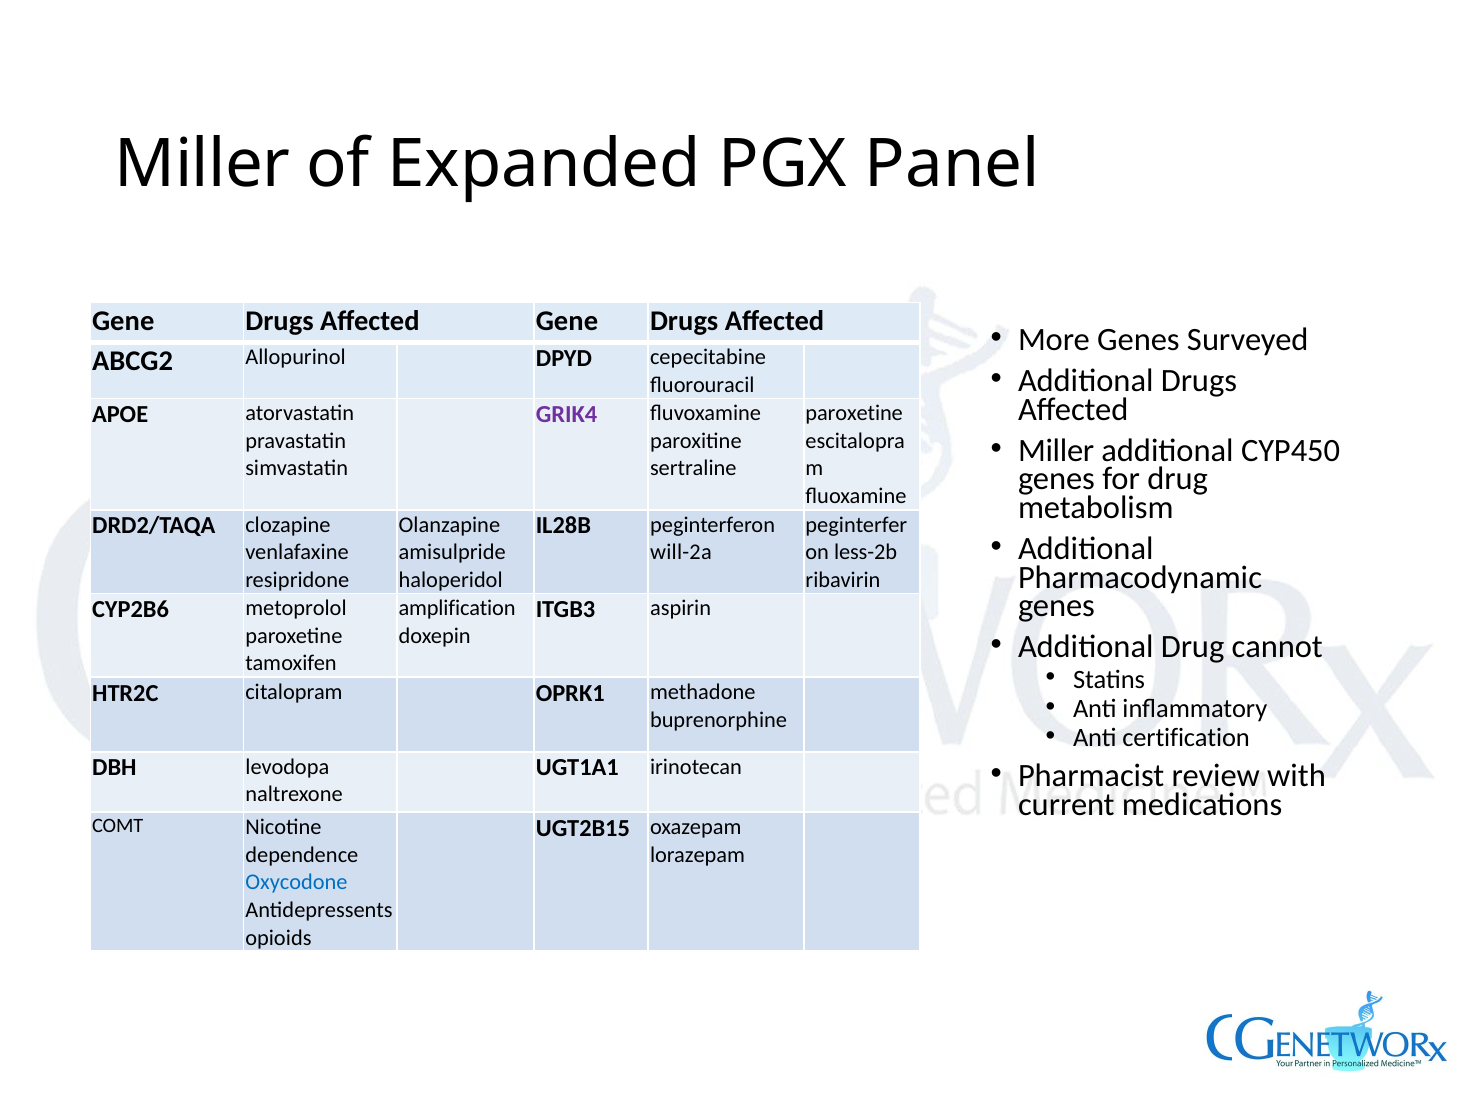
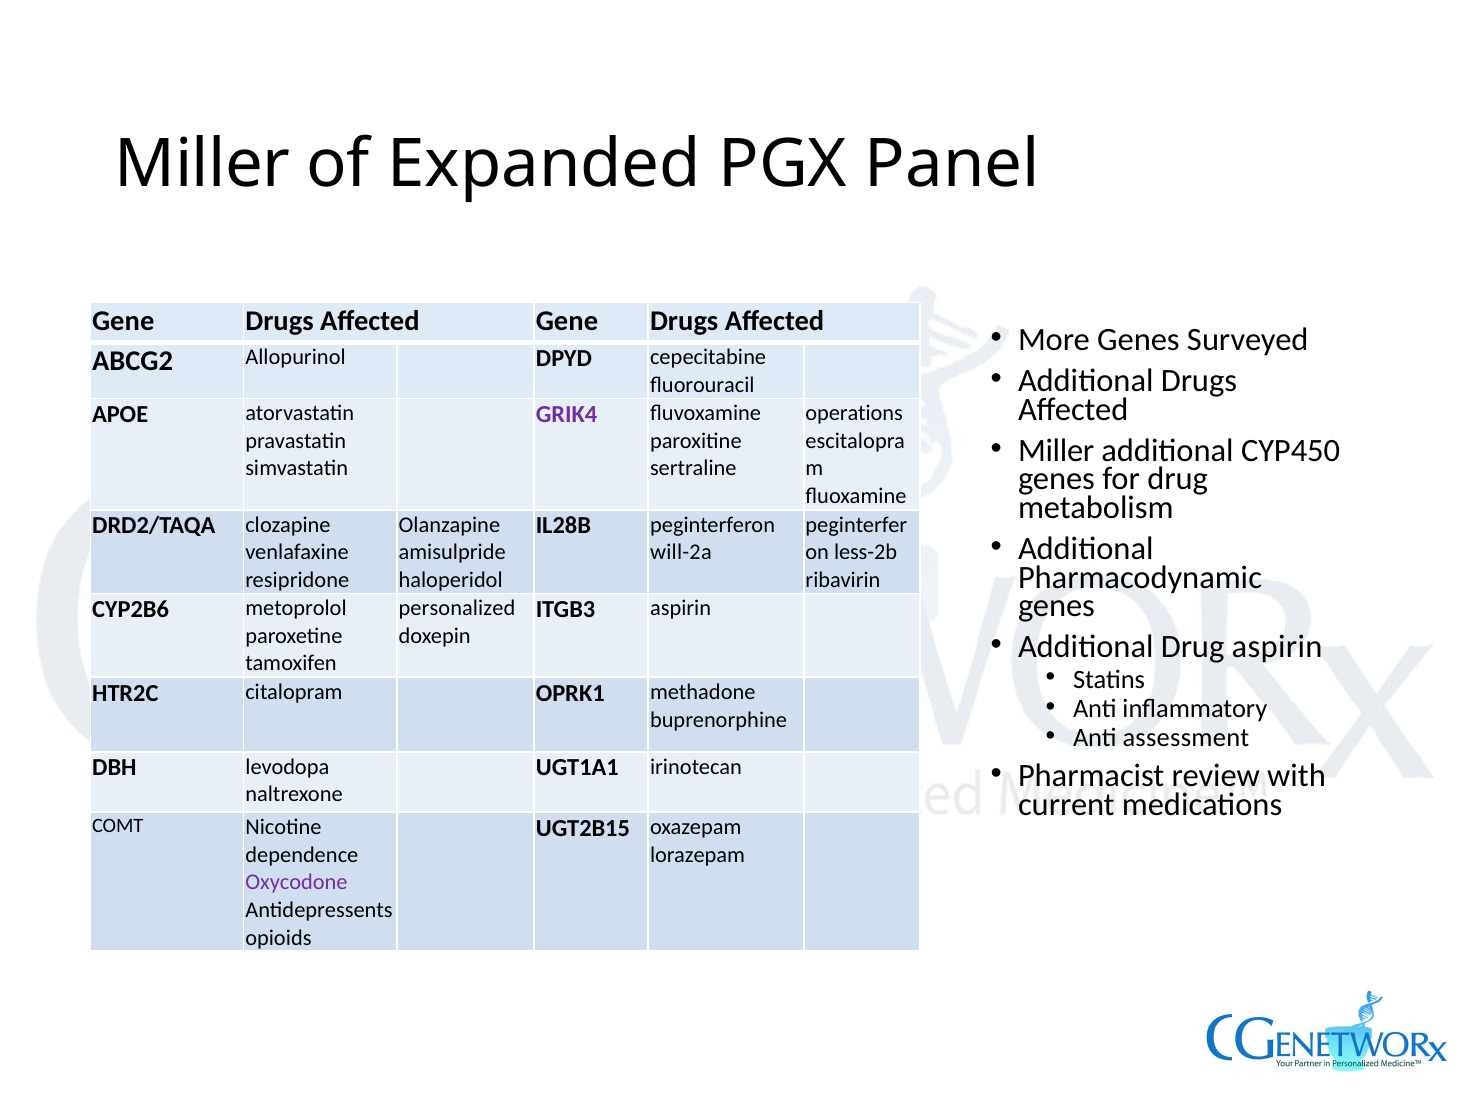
paroxetine: paroxetine -> operations (854, 413)
amplification: amplification -> personalized (457, 609)
Drug cannot: cannot -> aspirin (1277, 647)
certification: certification -> assessment (1186, 738)
Oxycodone colour: blue -> purple (296, 883)
